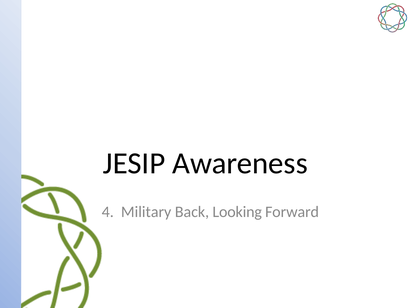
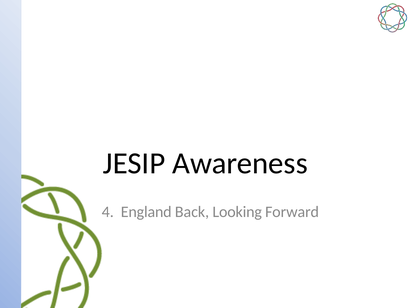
Military: Military -> England (146, 212)
